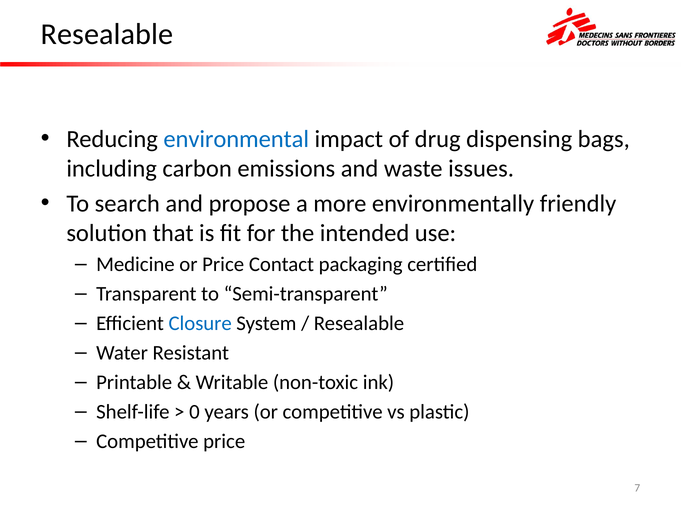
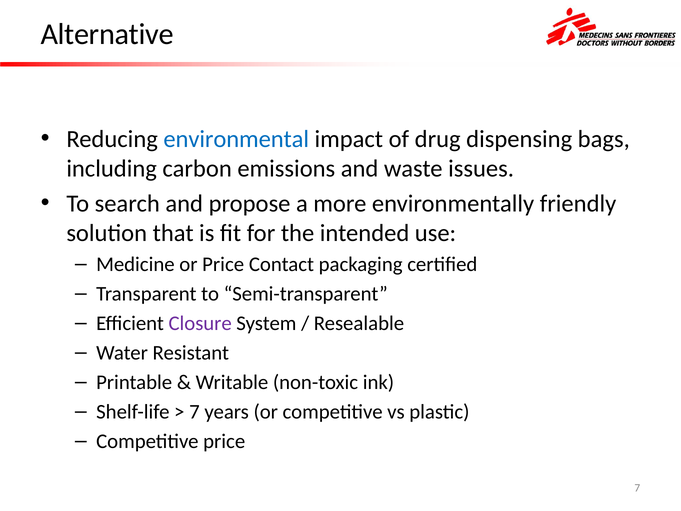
Resealable: Resealable -> Alternative (107, 34)
Closure colour: blue -> purple (200, 323)
0: 0 -> 7 (194, 412)
